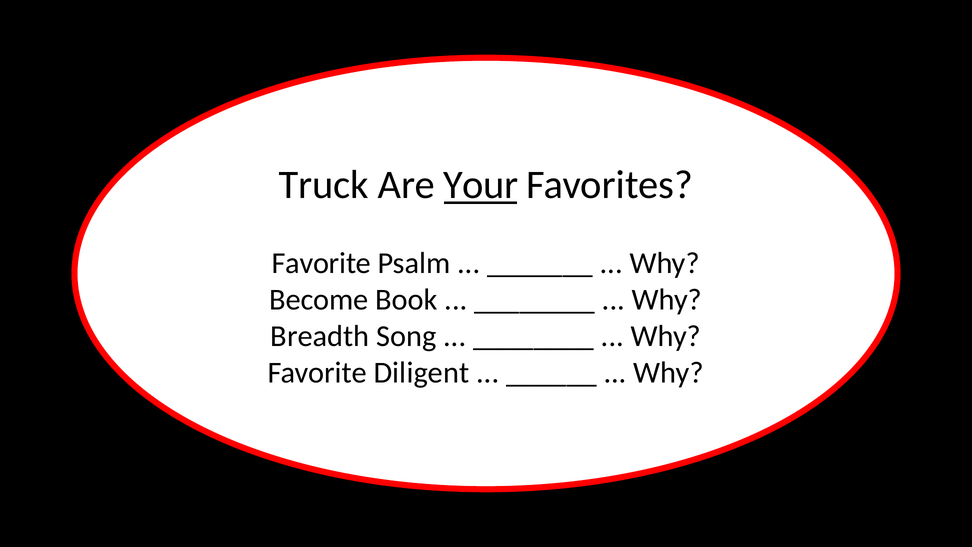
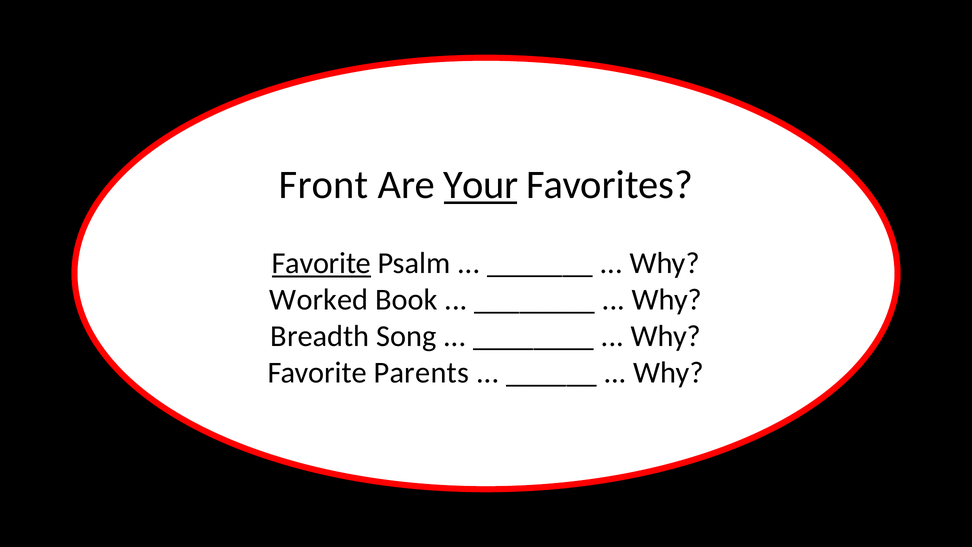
Truck: Truck -> Front (324, 185)
Favorite underline: none -> present (321, 263)
Become: Become -> Worked (319, 300)
Diligent: Diligent -> Parents (421, 373)
